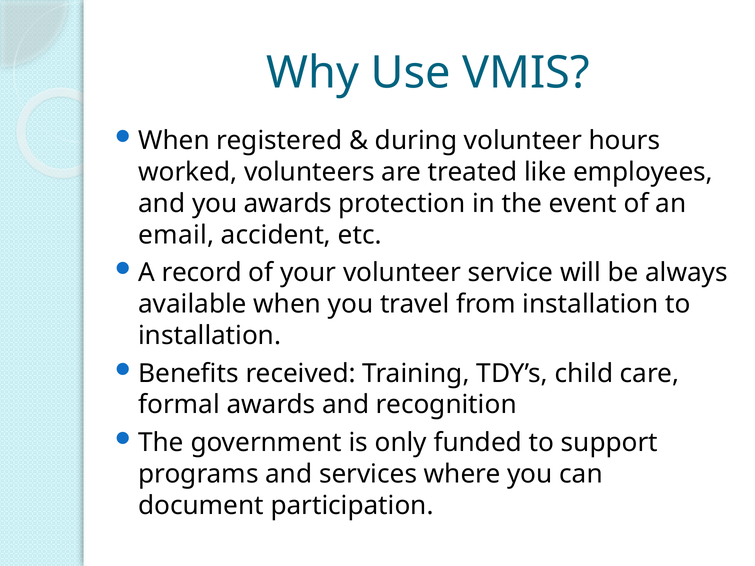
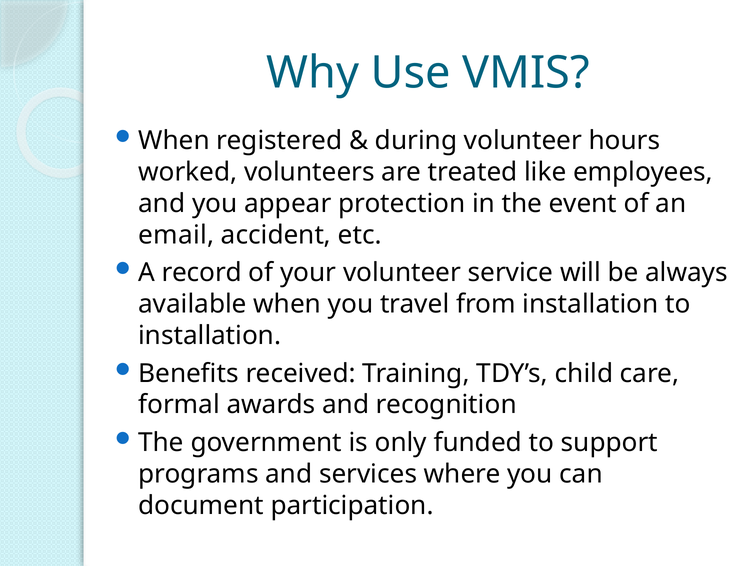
you awards: awards -> appear (288, 204)
